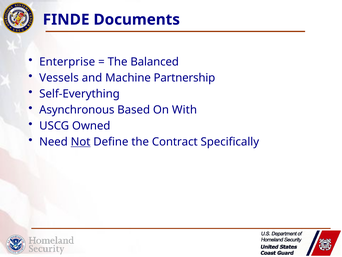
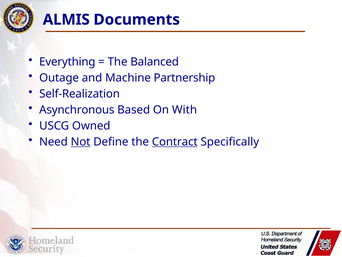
FINDE: FINDE -> ALMIS (66, 20)
Enterprise: Enterprise -> Everything (67, 62)
Vessels: Vessels -> Outage (59, 78)
Self-Everything: Self-Everything -> Self-Realization (80, 94)
Contract underline: none -> present (175, 142)
